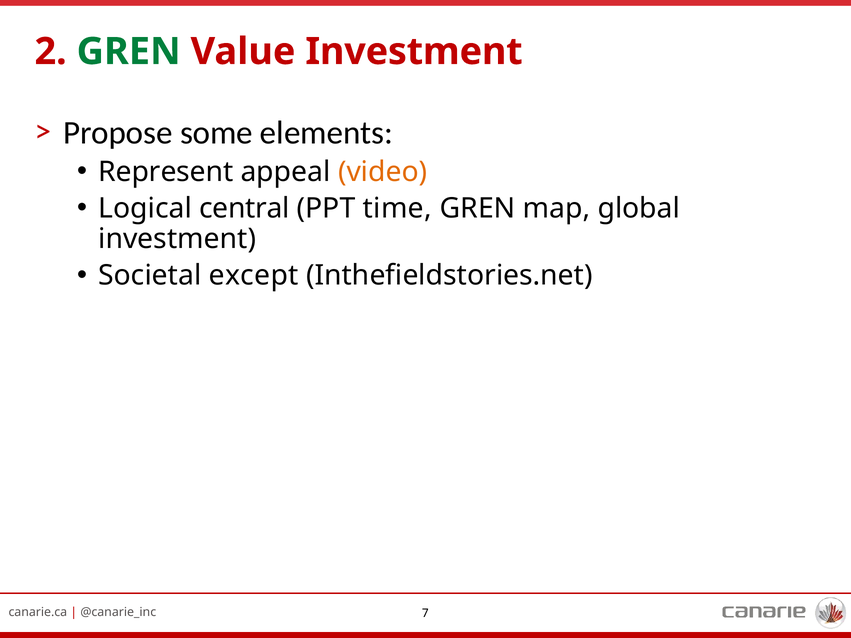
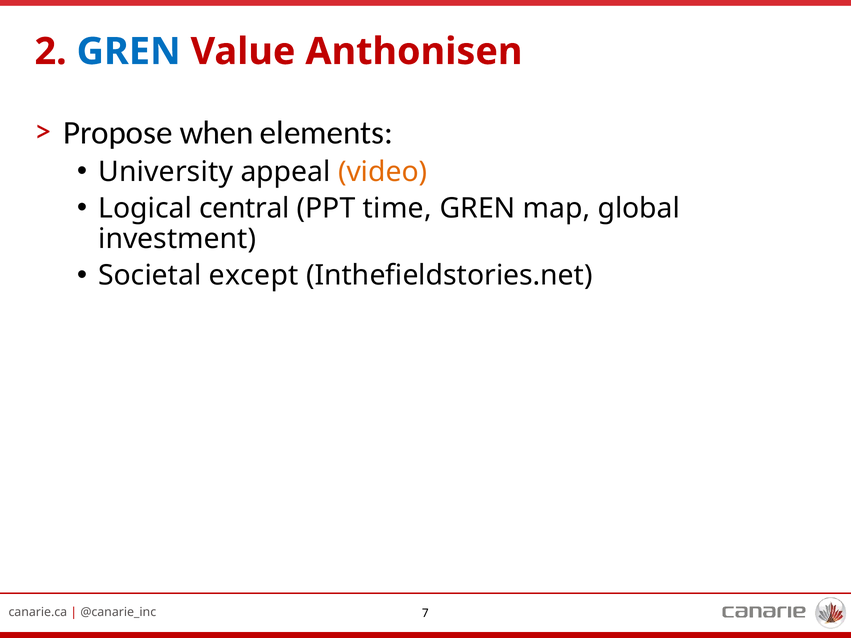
GREN colour: green -> blue (129, 52)
Value Investment: Investment -> Anthonisen (414, 52)
some: some -> when (217, 133)
Represent: Represent -> University (166, 172)
